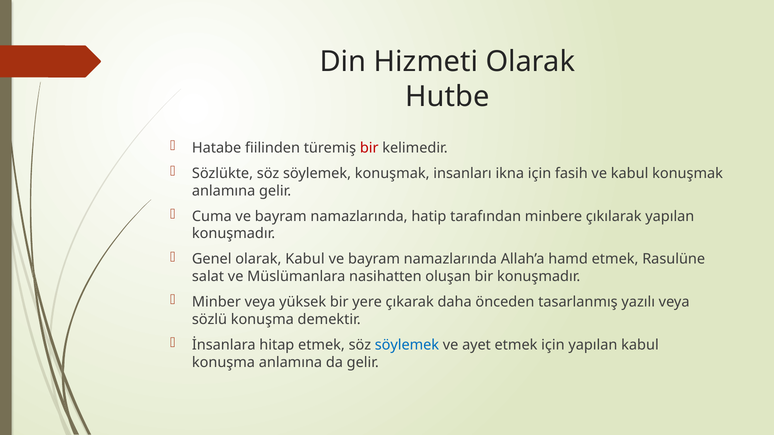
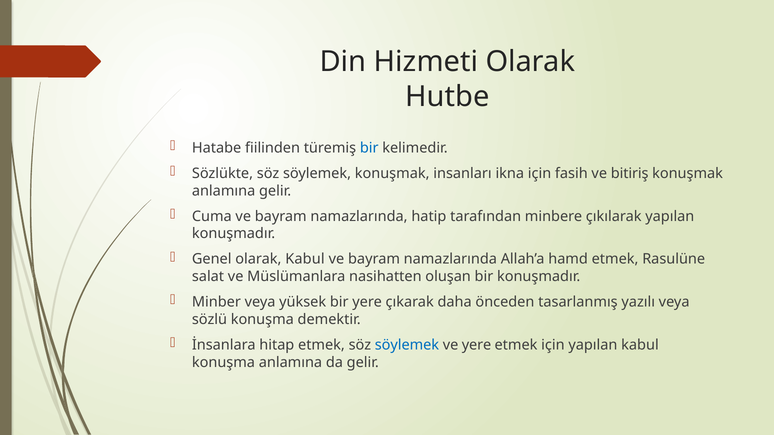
bir colour: red -> blue (369, 148)
ve kabul: kabul -> bitiriş (630, 174)
ve ayet: ayet -> yere (477, 345)
